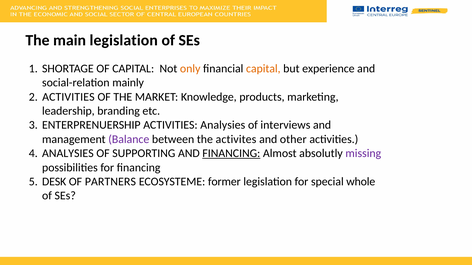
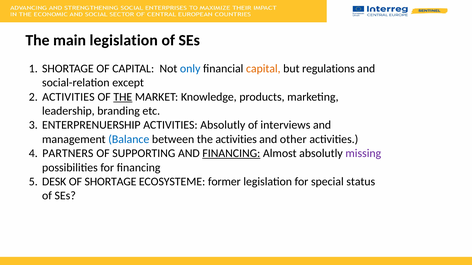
only colour: orange -> blue (190, 69)
experience: experience -> regulations (328, 69)
mainly: mainly -> except (128, 83)
THE underline: none -> present (123, 97)
ACTIVITIES Analysies: Analysies -> Absolutly (223, 125)
Balance colour: purple -> blue (129, 140)
the activites: activites -> activities (236, 140)
ANALYSIES: ANALYSIES -> PARTNERS (68, 154)
OF PARTNERS: PARTNERS -> SHORTAGE (111, 182)
whole: whole -> status (361, 182)
